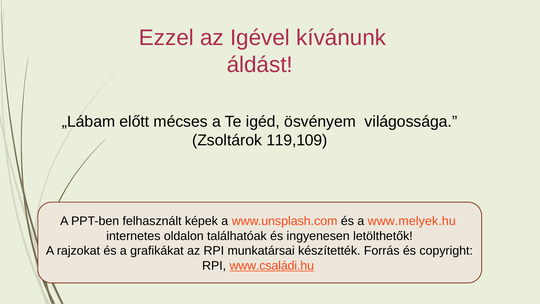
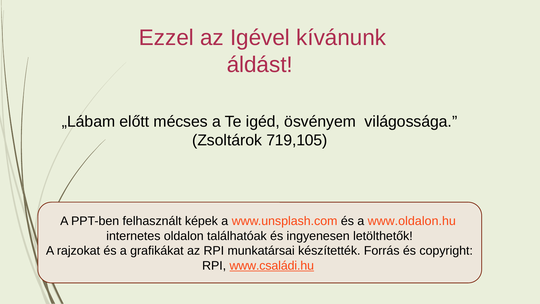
119,109: 119,109 -> 719,105 (297, 140)
www.melyek.hu: www.melyek.hu -> www.oldalon.hu (412, 221)
